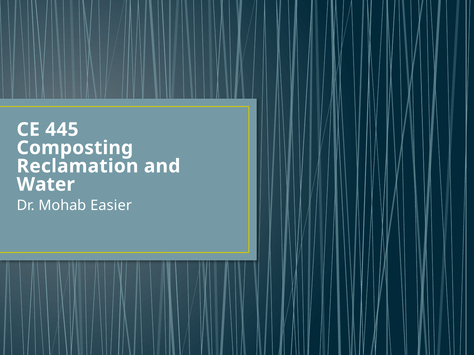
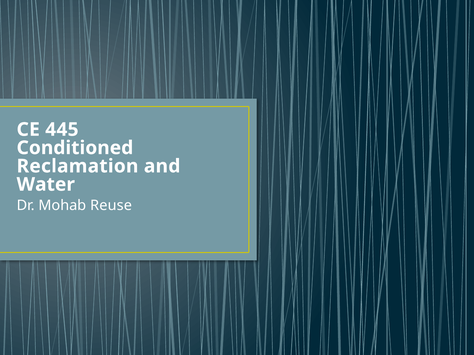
Composting: Composting -> Conditioned (75, 148)
Easier: Easier -> Reuse (111, 206)
